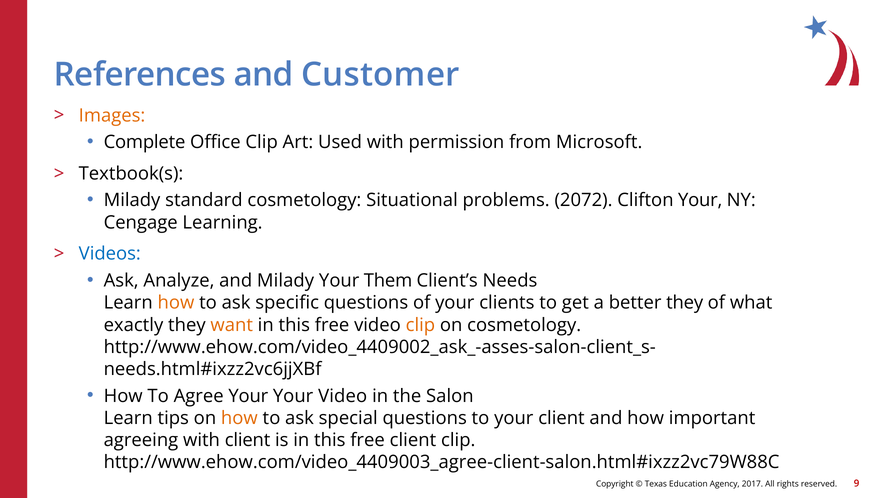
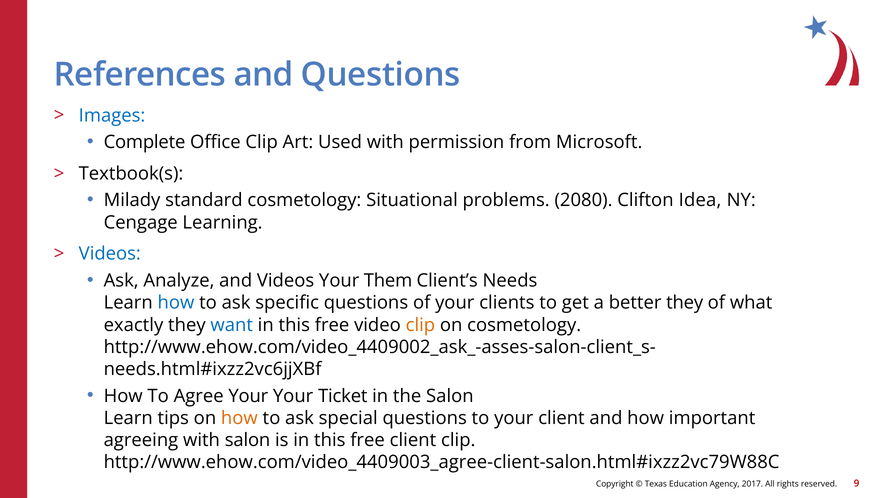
and Customer: Customer -> Questions (381, 75)
Images colour: orange -> blue (112, 116)
2072: 2072 -> 2080 (584, 201)
Clifton Your: Your -> Idea (700, 201)
and Milady: Milady -> Videos (286, 281)
how colour: orange -> blue (176, 303)
want colour: orange -> blue (232, 325)
Your Video: Video -> Ticket (343, 396)
with client: client -> salon (248, 441)
